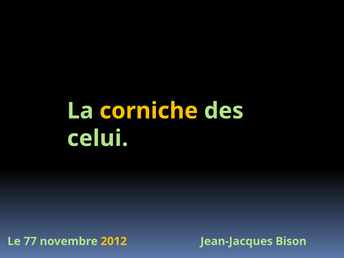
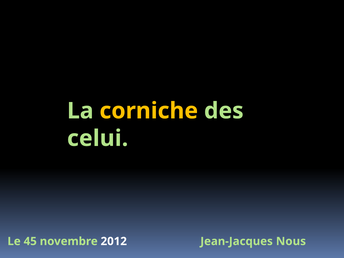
77: 77 -> 45 (30, 241)
2012 colour: yellow -> white (114, 241)
Bison: Bison -> Nous (291, 241)
